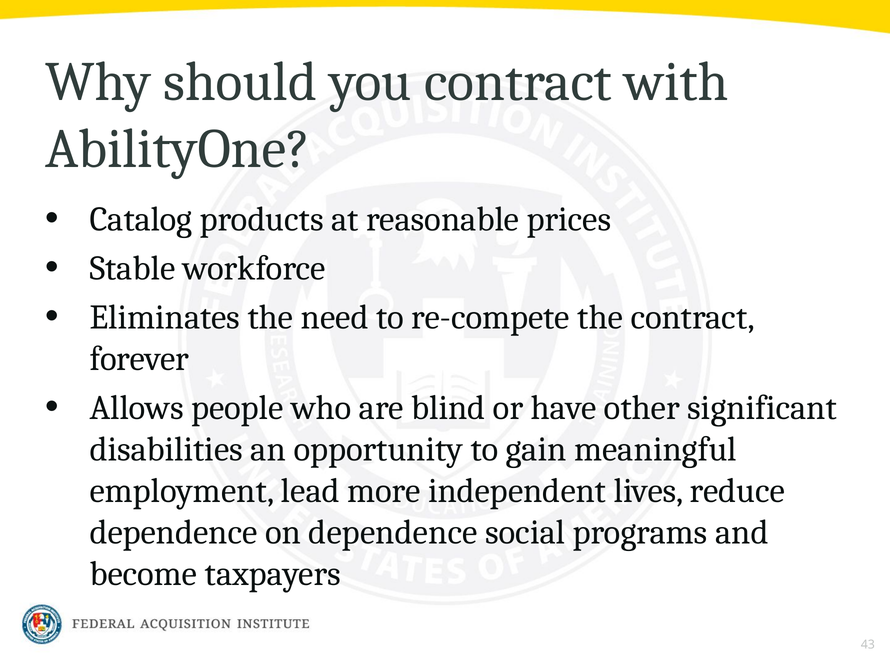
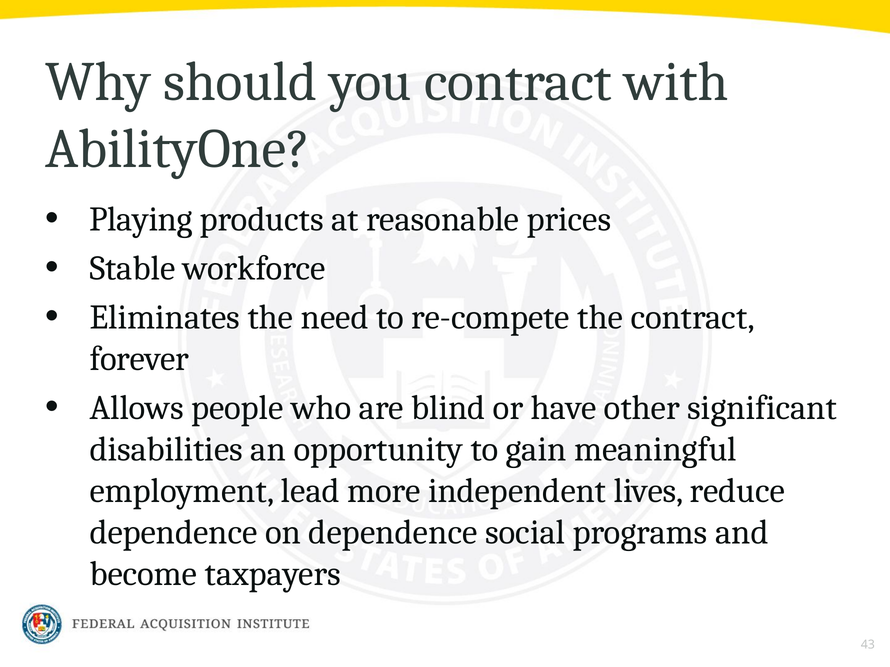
Catalog: Catalog -> Playing (141, 220)
